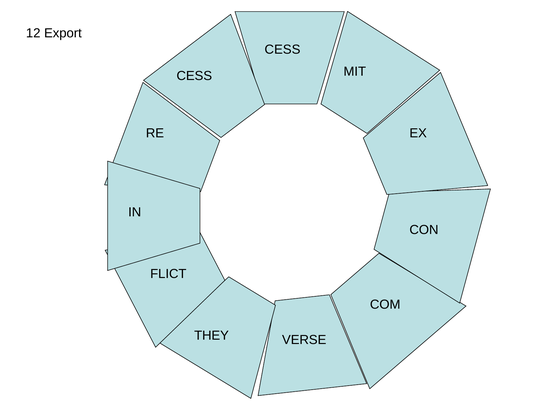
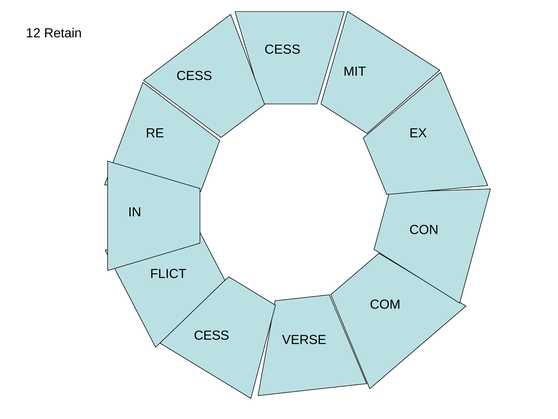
Export: Export -> Retain (63, 33)
THEY: THEY -> CESS (212, 335)
